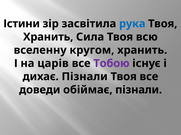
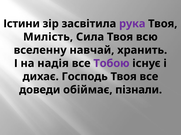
рука colour: blue -> purple (132, 24)
Хранить: Хранить -> Милість (48, 37)
кругом: кругом -> навчай (92, 50)
царів: царів -> надія (53, 64)
дихає Пізнали: Пізнали -> Господь (85, 77)
